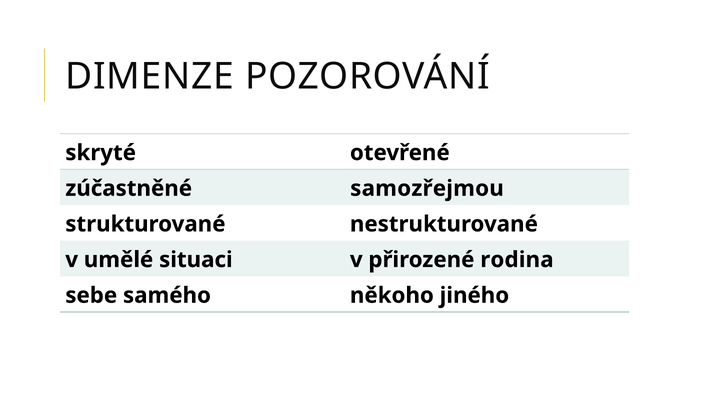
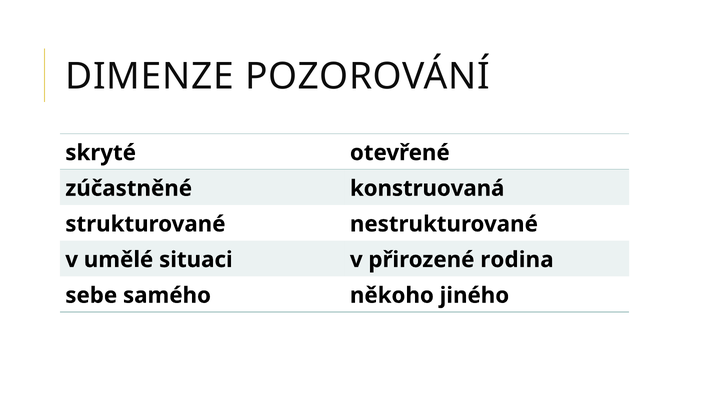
samozřejmou: samozřejmou -> konstruovaná (427, 189)
